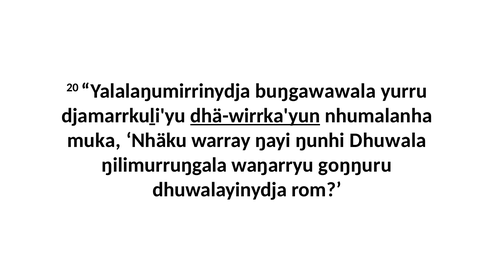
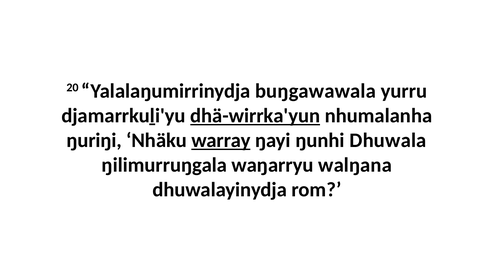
muka: muka -> ŋuriŋi (94, 140)
warray underline: none -> present (221, 140)
goŋŋuru: goŋŋuru -> walŋana (355, 165)
